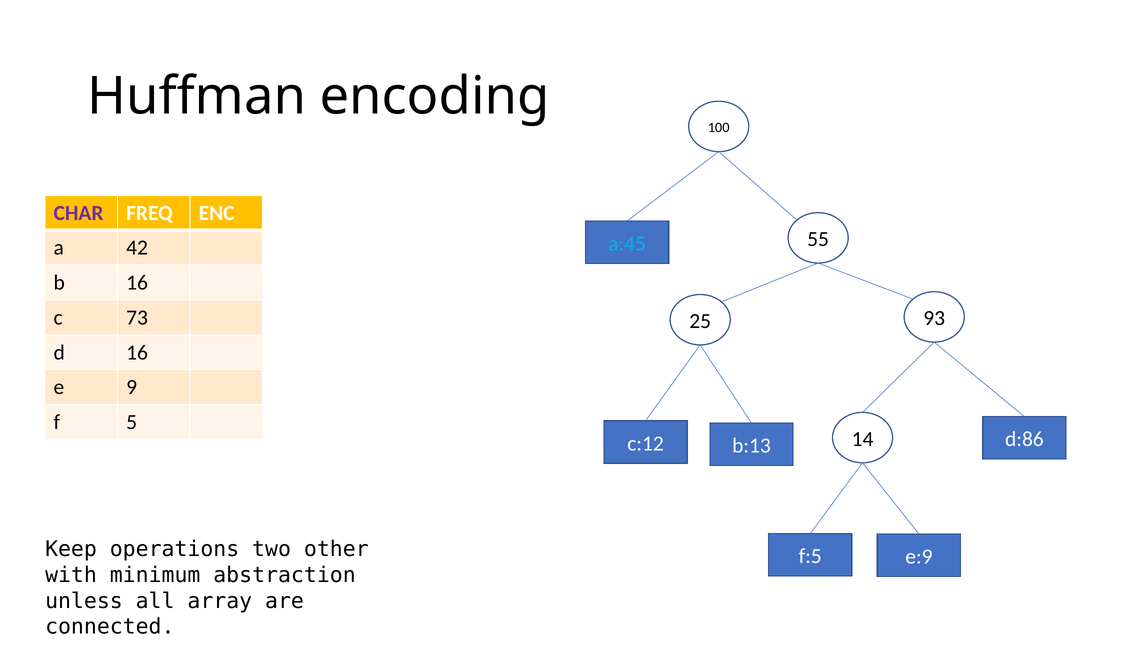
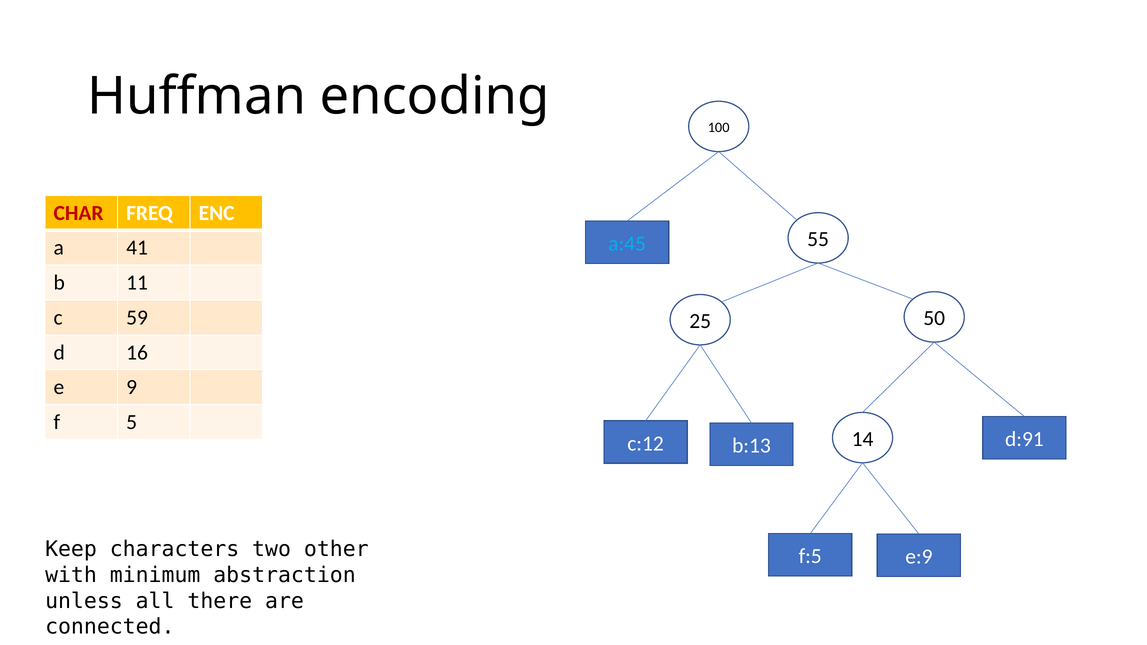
CHAR colour: purple -> red (79, 213)
42: 42 -> 41 (137, 248)
b 16: 16 -> 11 (137, 283)
73: 73 -> 59 (137, 318)
93: 93 -> 50 (934, 318)
d:86: d:86 -> d:91 (1024, 439)
operations: operations -> characters (175, 550)
array: array -> there (220, 601)
